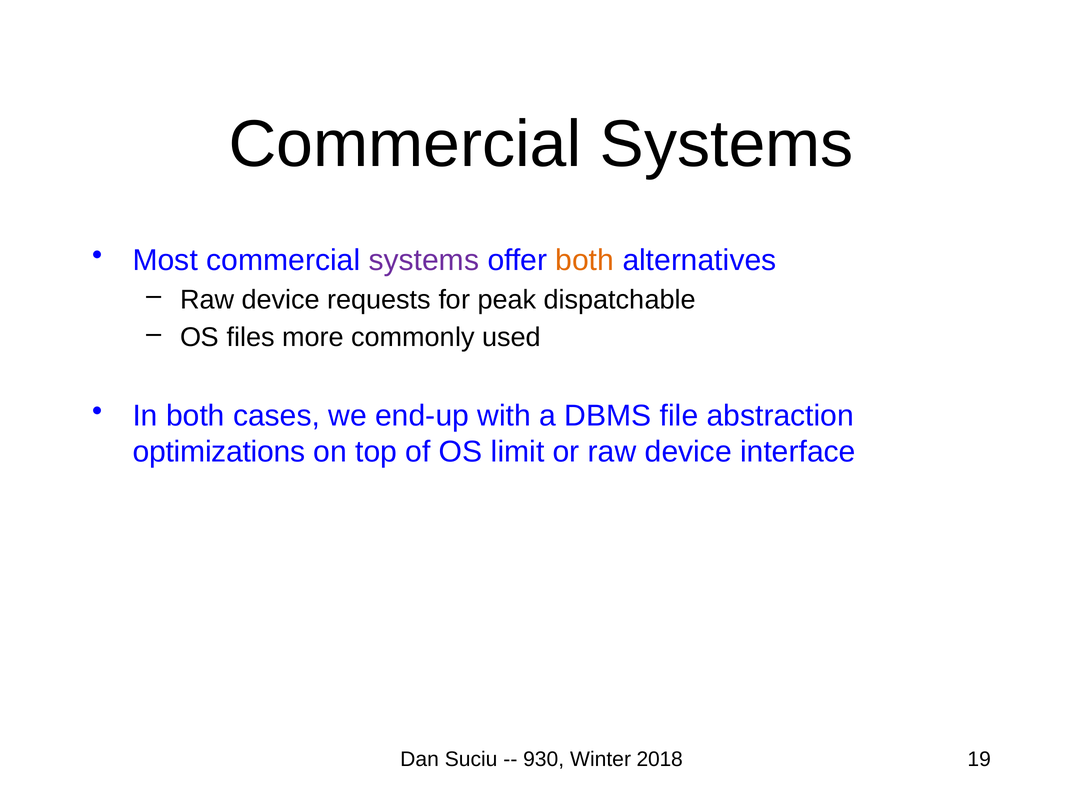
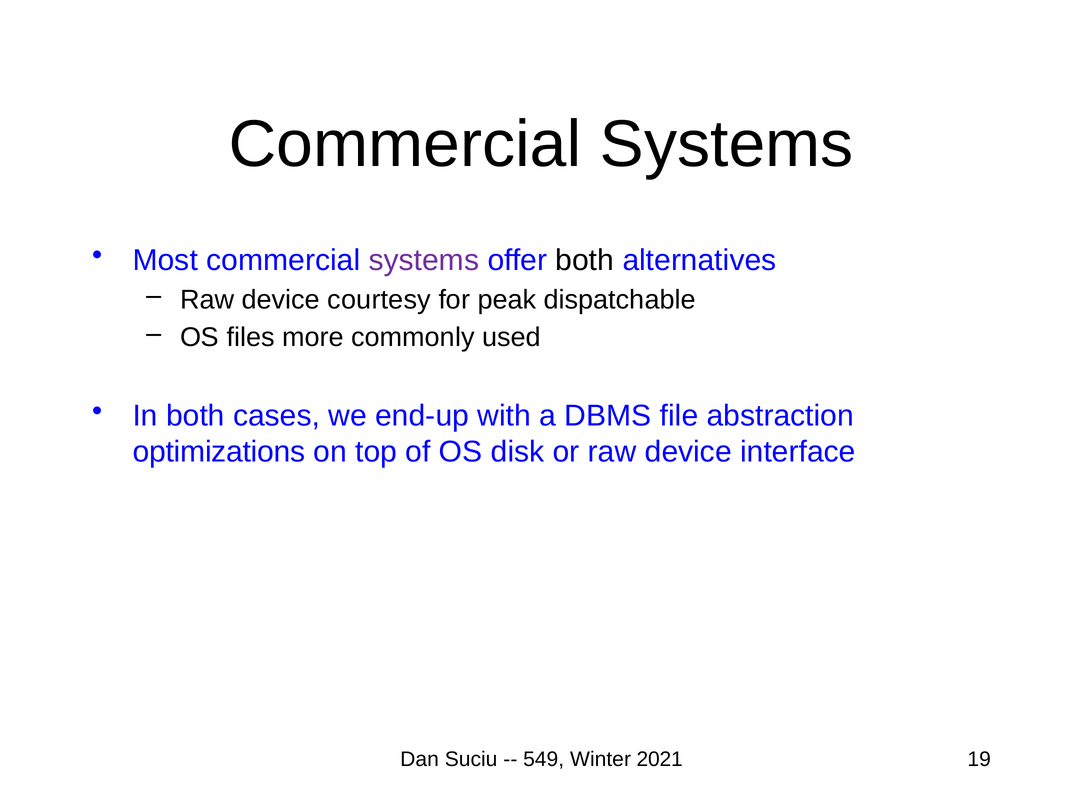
both colour: orange -> black (585, 260)
requests: requests -> courtesy (379, 300)
limit: limit -> disk (518, 452)
930: 930 -> 549 (544, 760)
2018: 2018 -> 2021 (660, 760)
